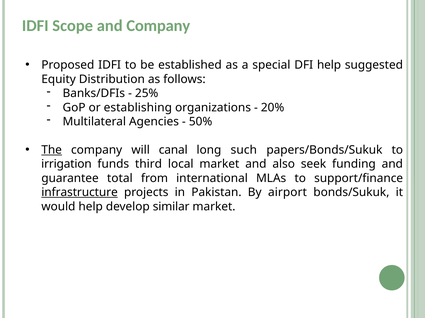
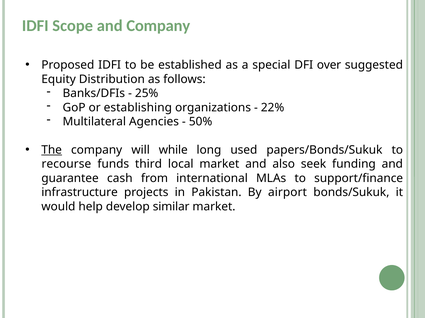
DFI help: help -> over (329, 65)
20%: 20% -> 22% (273, 108)
canal: canal -> while (173, 150)
such: such -> used (244, 150)
irrigation: irrigation -> recourse (66, 164)
total: total -> cash (120, 179)
infrastructure underline: present -> none (80, 193)
